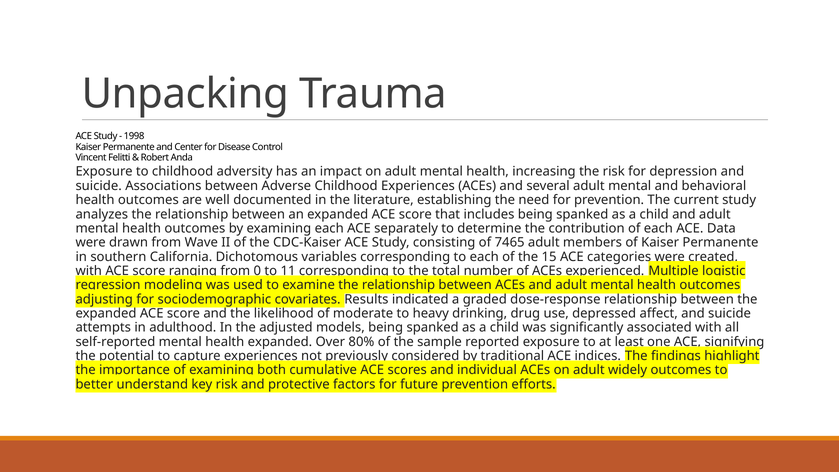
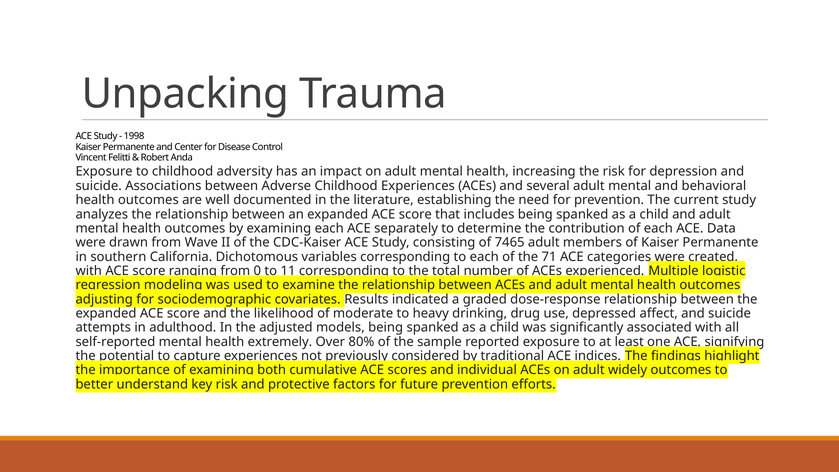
15: 15 -> 71 (549, 257)
health expanded: expanded -> extremely (280, 342)
